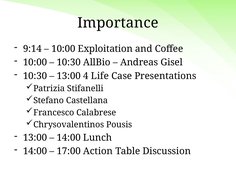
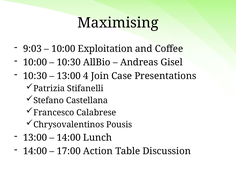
Importance: Importance -> Maximising (118, 23)
9:14: 9:14 -> 9:03 (32, 49)
Life: Life -> Join (100, 76)
